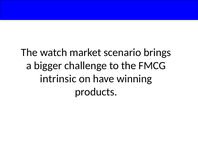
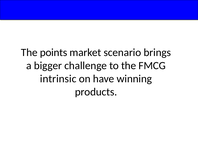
watch: watch -> points (54, 53)
